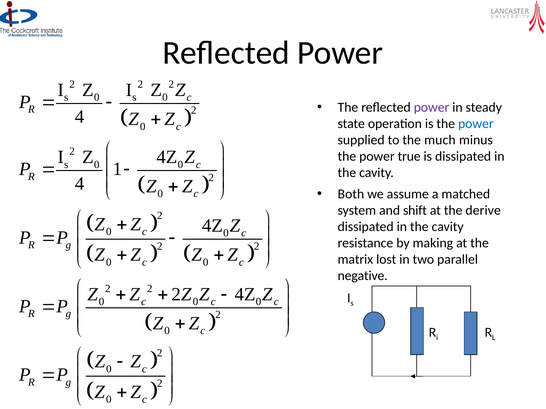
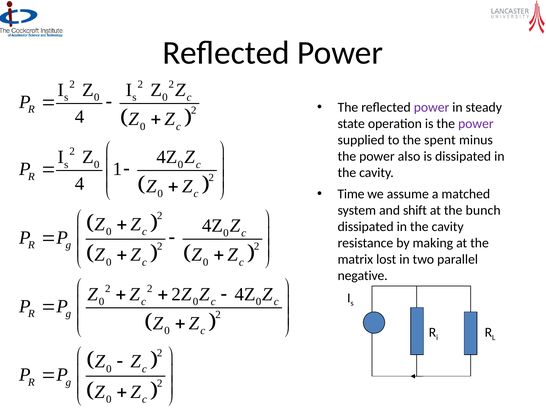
power colour: blue -> purple (476, 124)
much: much -> spent (440, 140)
true: true -> also (409, 157)
Both: Both -> Time (351, 194)
derive: derive -> bunch (483, 211)
